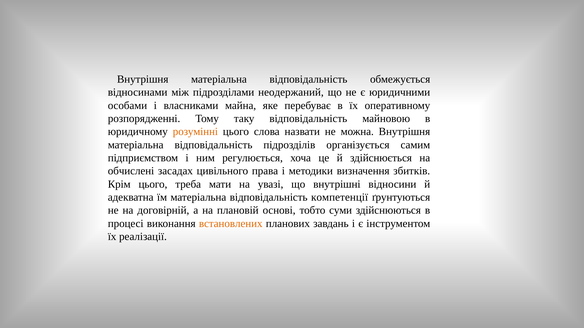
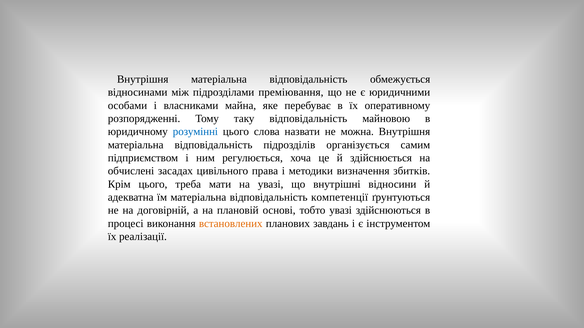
неодержаний: неодержаний -> преміювання (291, 92)
розумінні colour: orange -> blue (195, 132)
тобто суми: суми -> увазі (341, 211)
